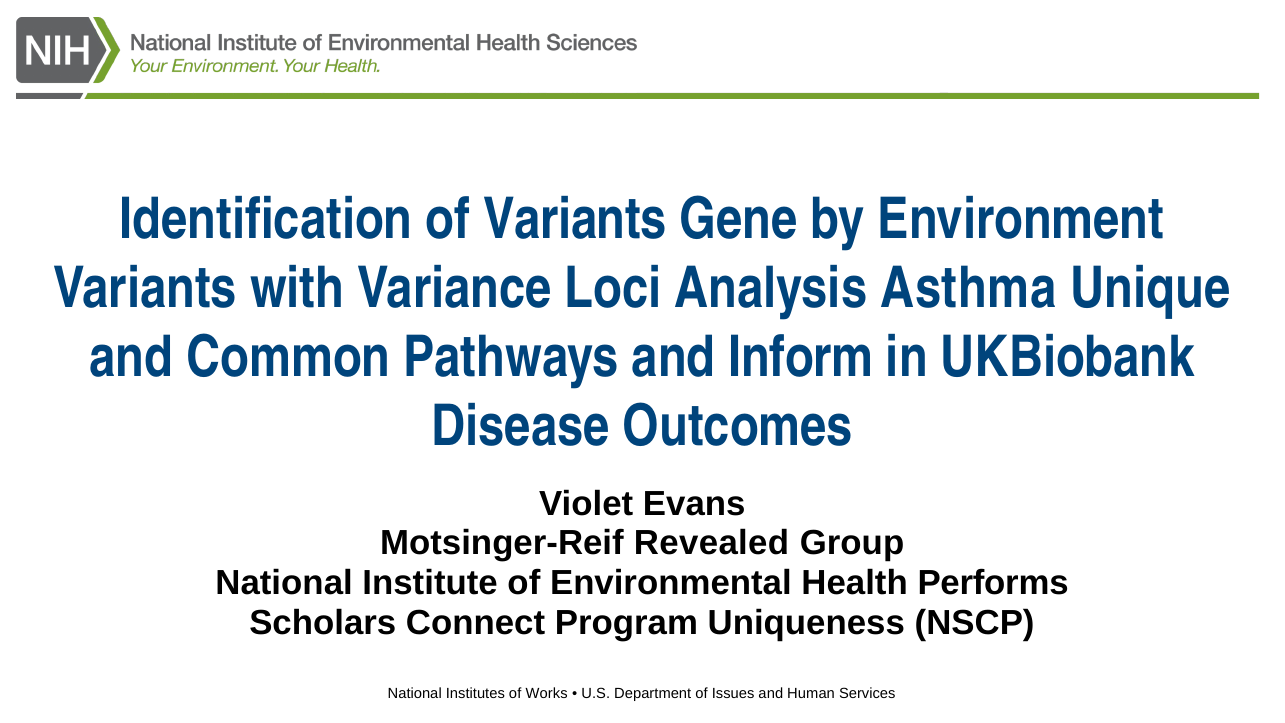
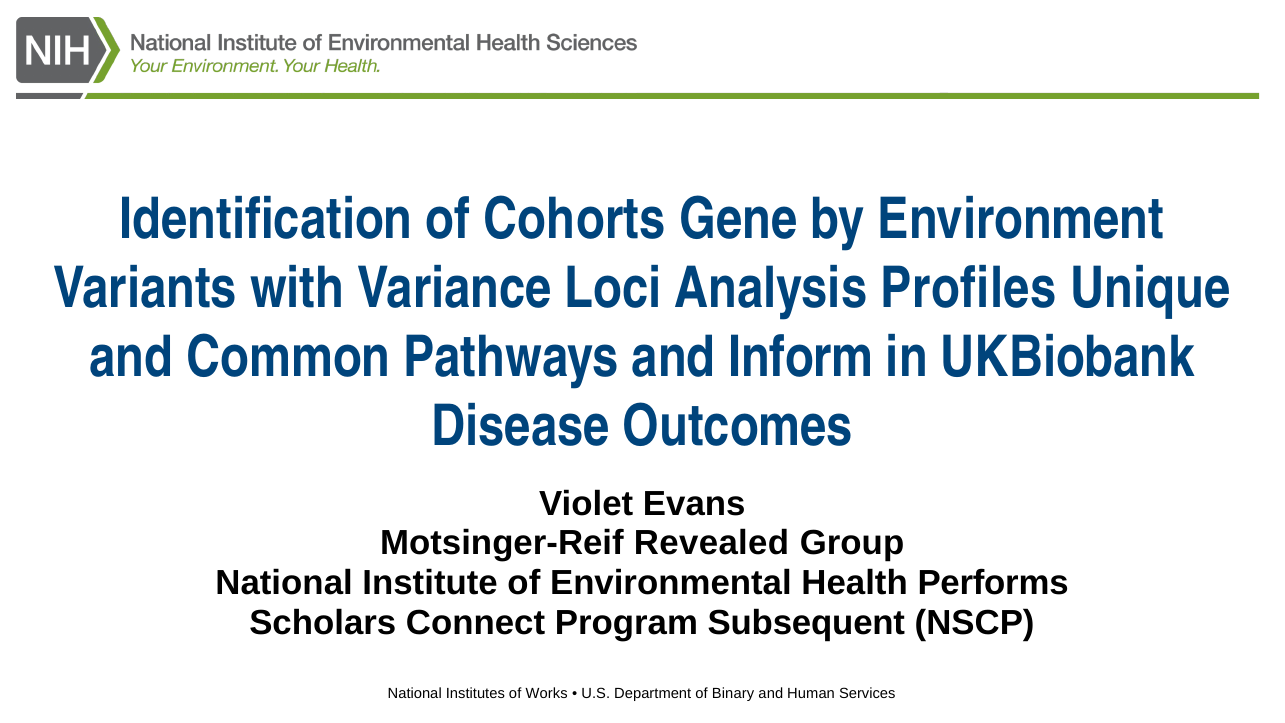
of Variants: Variants -> Cohorts (575, 219)
Asthma: Asthma -> Profiles (968, 288)
Uniqueness: Uniqueness -> Subsequent (806, 622)
Issues: Issues -> Binary (733, 694)
